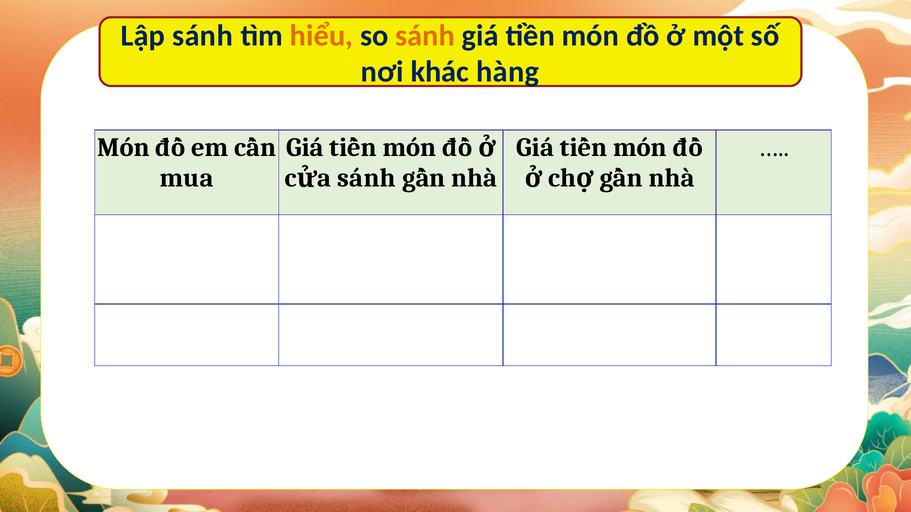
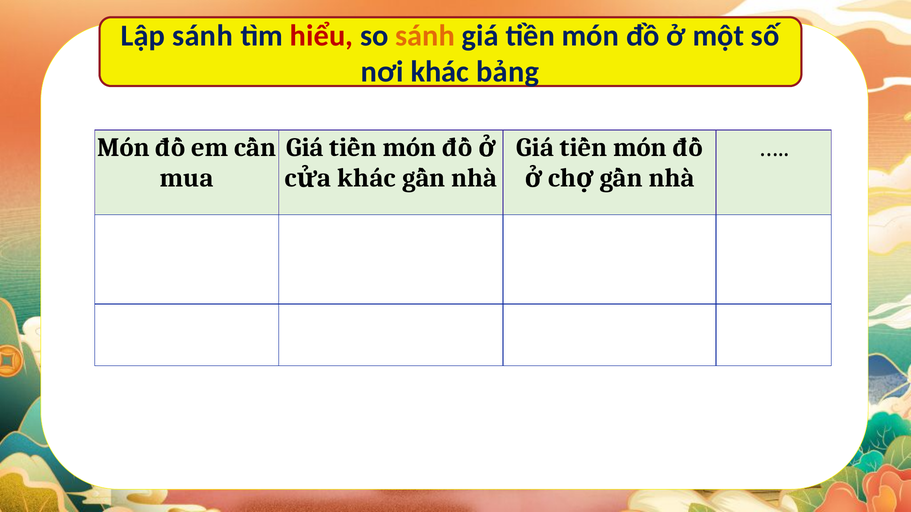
hiểu colour: orange -> red (322, 36)
hàng: hàng -> bảng (508, 72)
sánh: sánh -> khác (367, 178)
